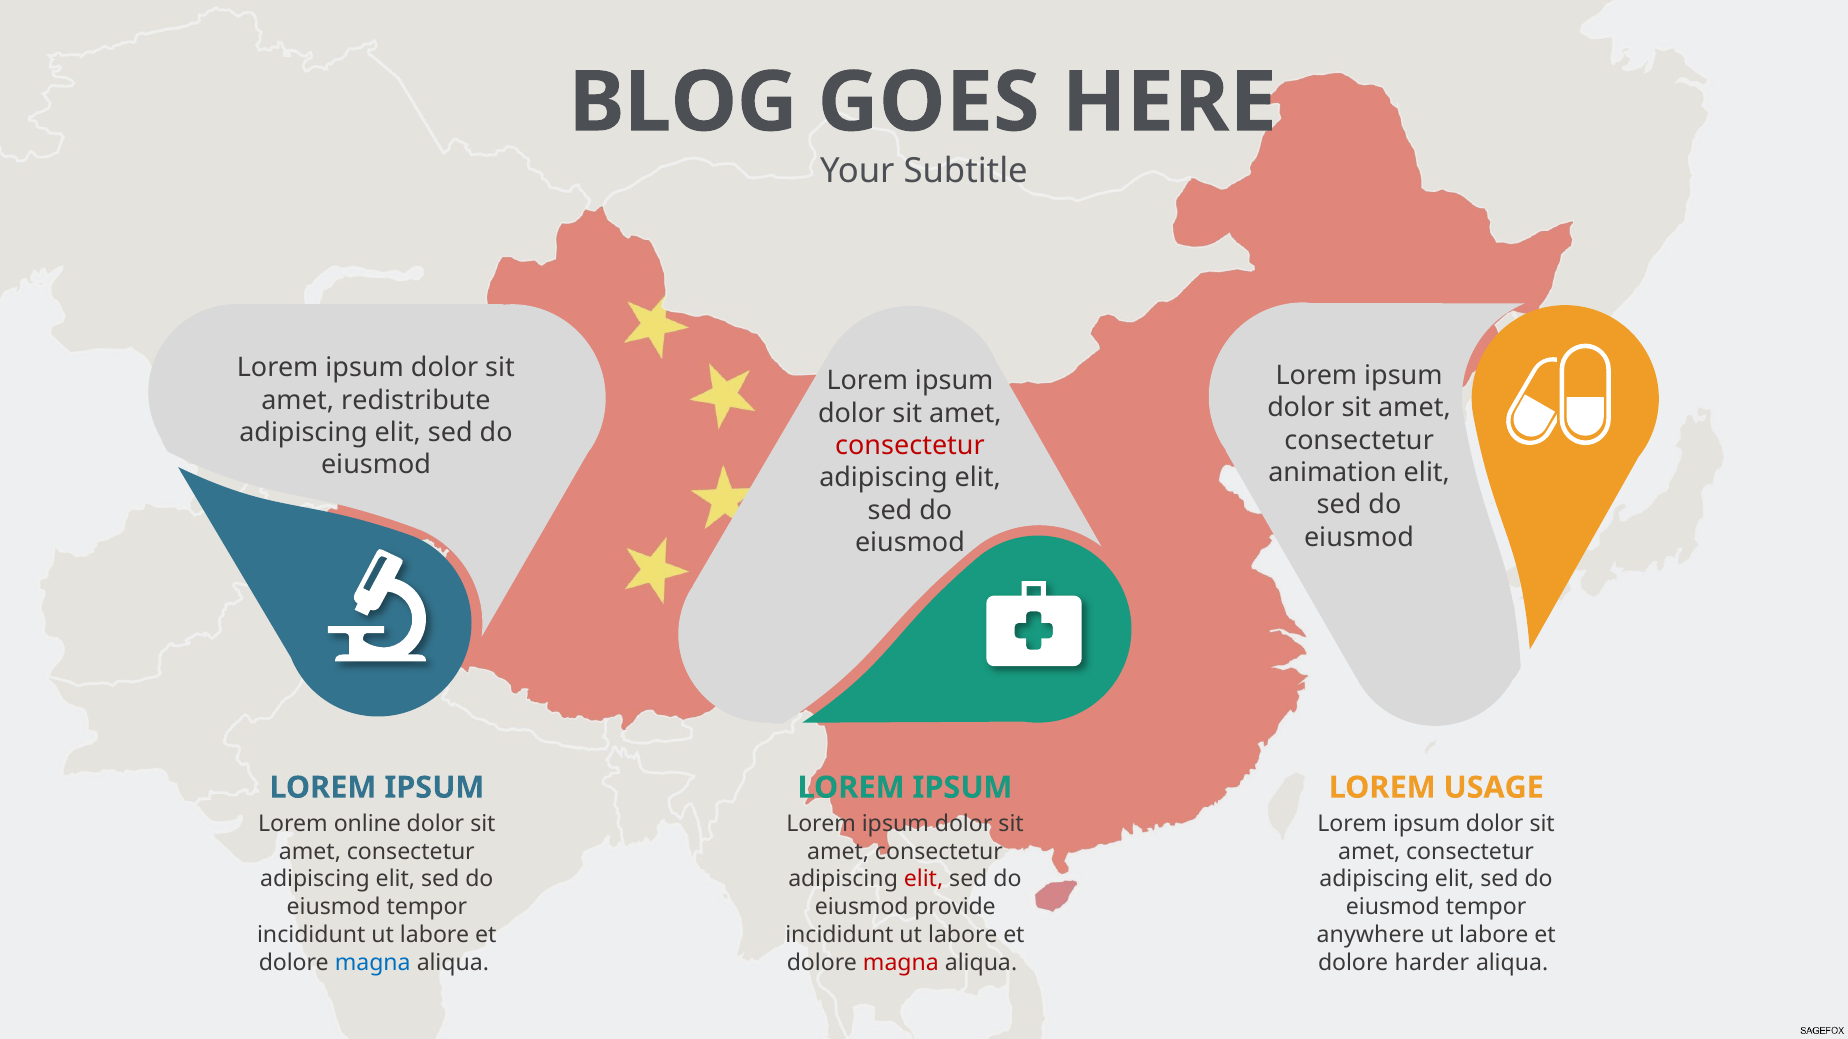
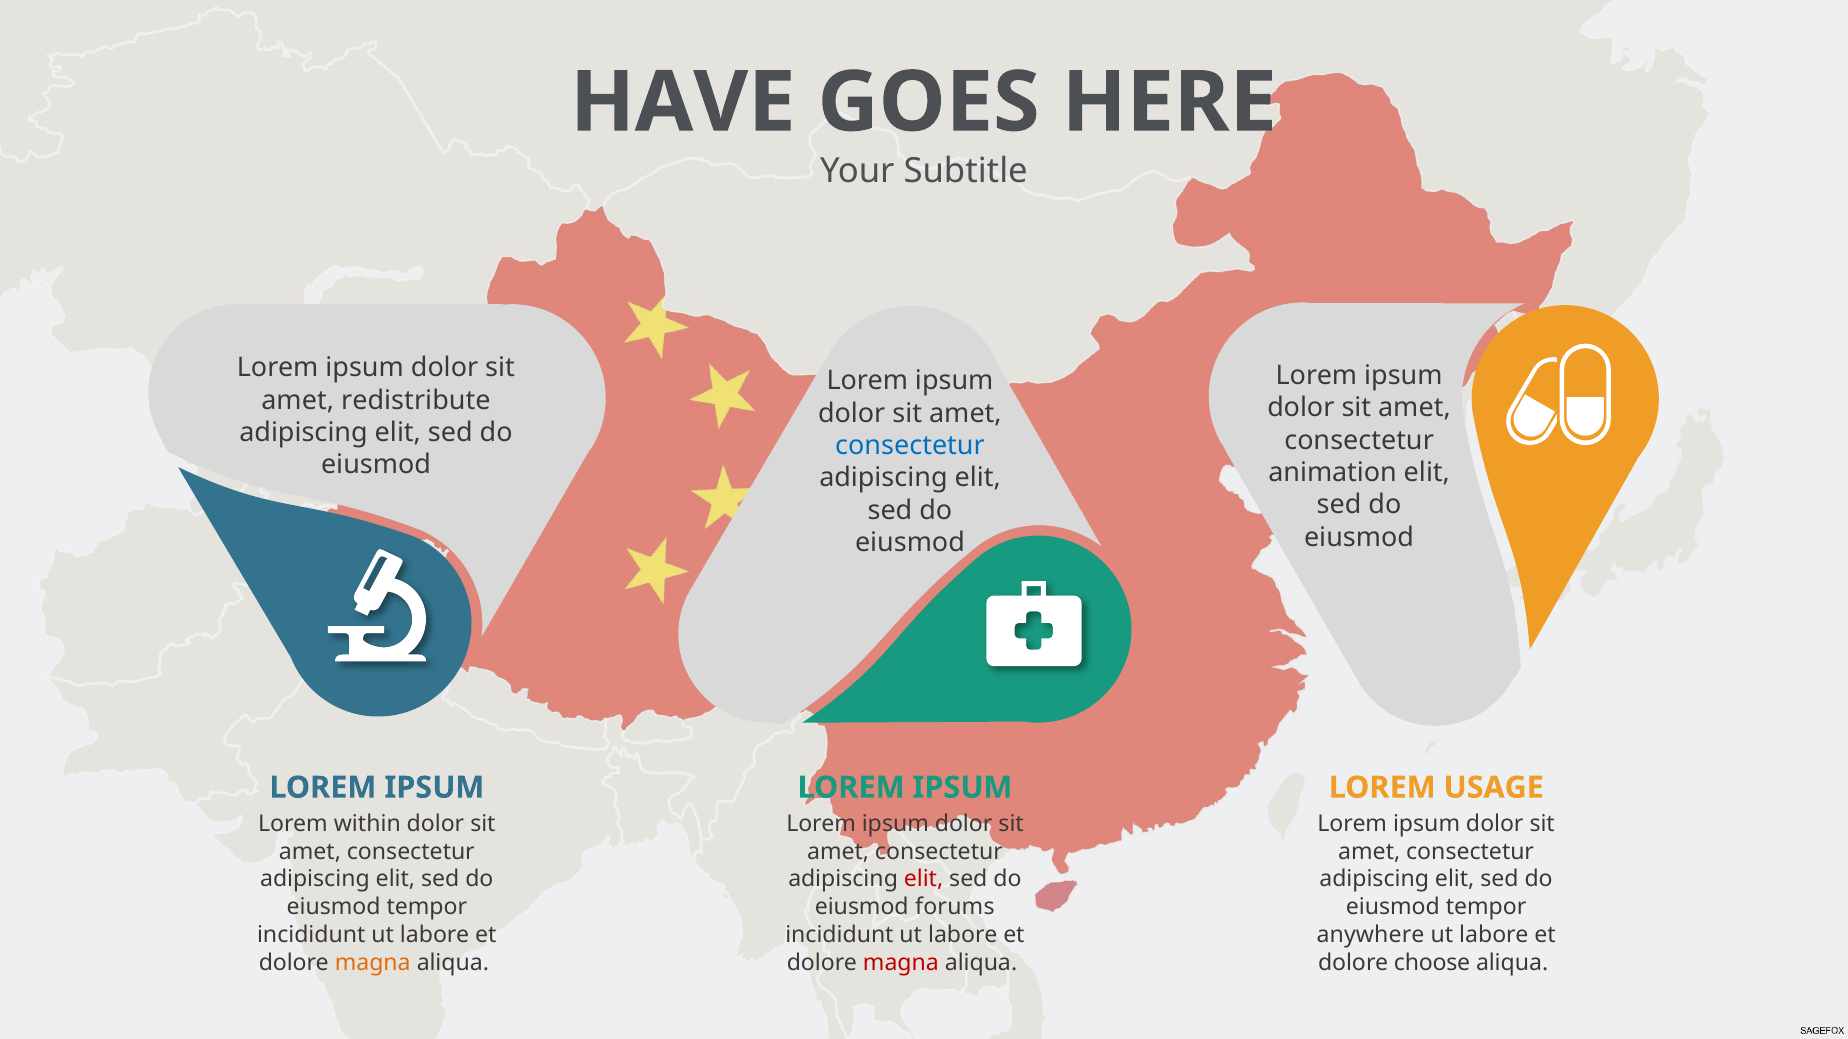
BLOG: BLOG -> HAVE (683, 103)
consectetur colour: red -> blue (910, 446)
online: online -> within (367, 824)
provide: provide -> forums (955, 908)
magna colour: blue -> orange (373, 963)
harder: harder -> choose (1432, 963)
